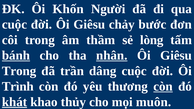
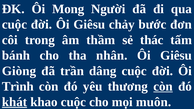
Khốn: Khốn -> Mong (68, 9)
lòng: lòng -> thác (152, 40)
bánh underline: present -> none (16, 55)
nhân underline: present -> none (112, 55)
Trong: Trong -> Giòng (19, 71)
khao thủy: thủy -> cuộc (73, 102)
